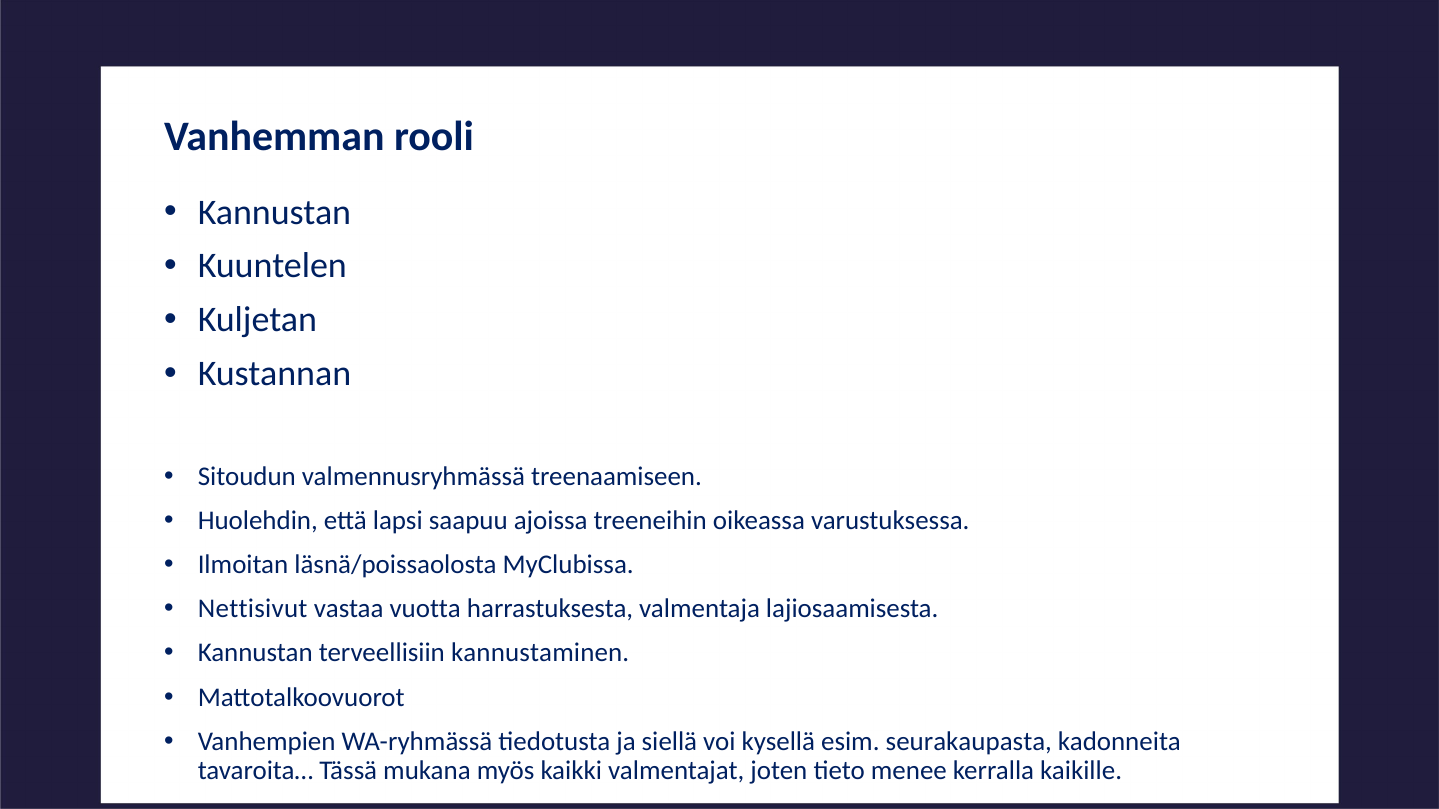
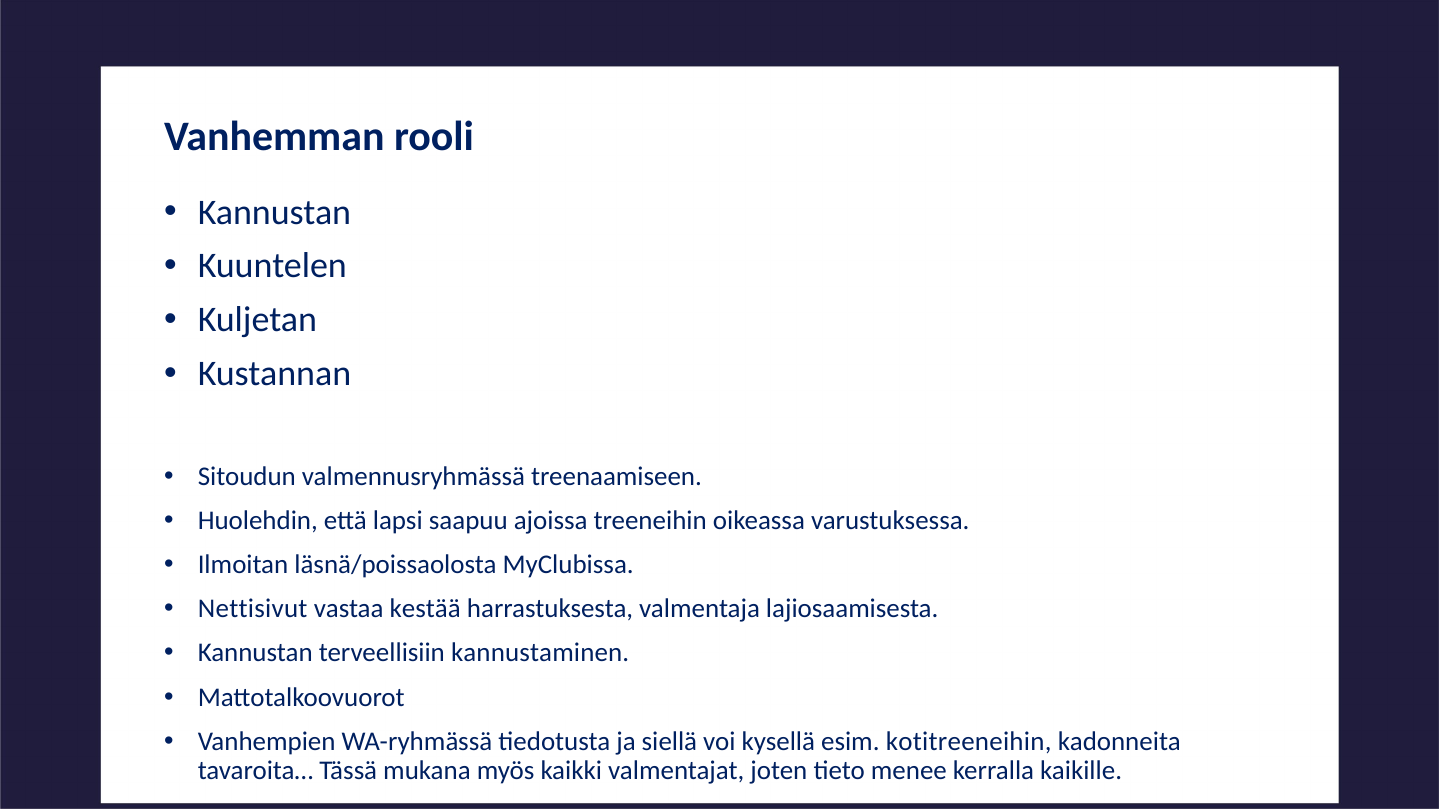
vuotta: vuotta -> kestää (425, 609)
seurakaupasta: seurakaupasta -> kotitreeneihin (969, 742)
